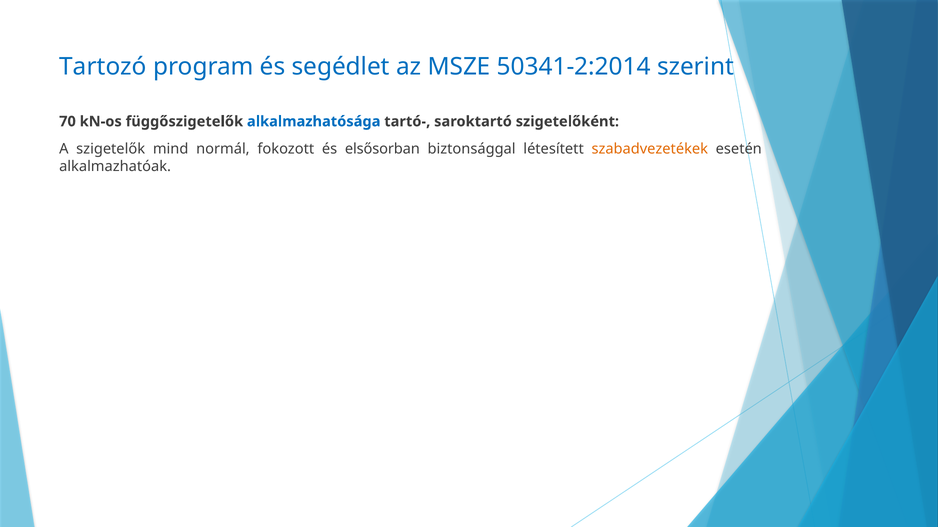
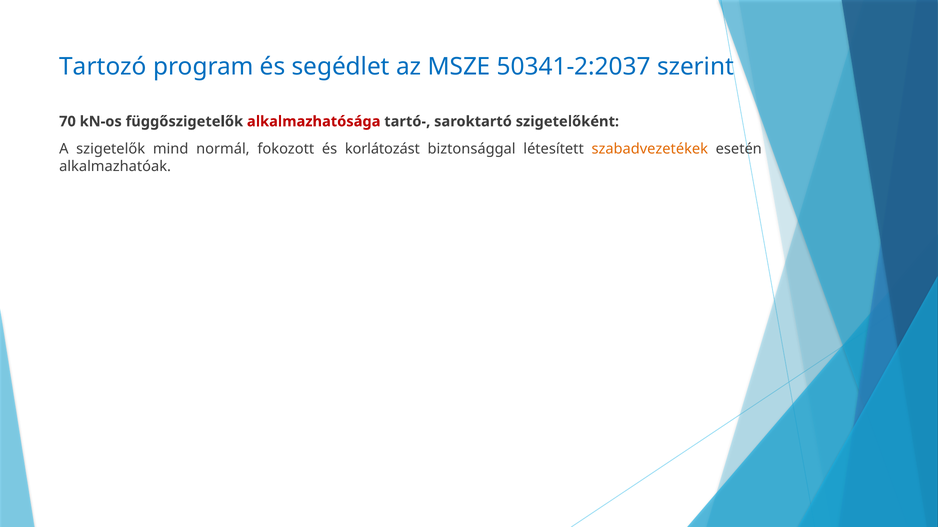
50341-2:2014: 50341-2:2014 -> 50341-2:2037 (574, 67)
alkalmazhatósága colour: blue -> red (314, 122)
elsősorban: elsősorban -> korlátozást (382, 149)
